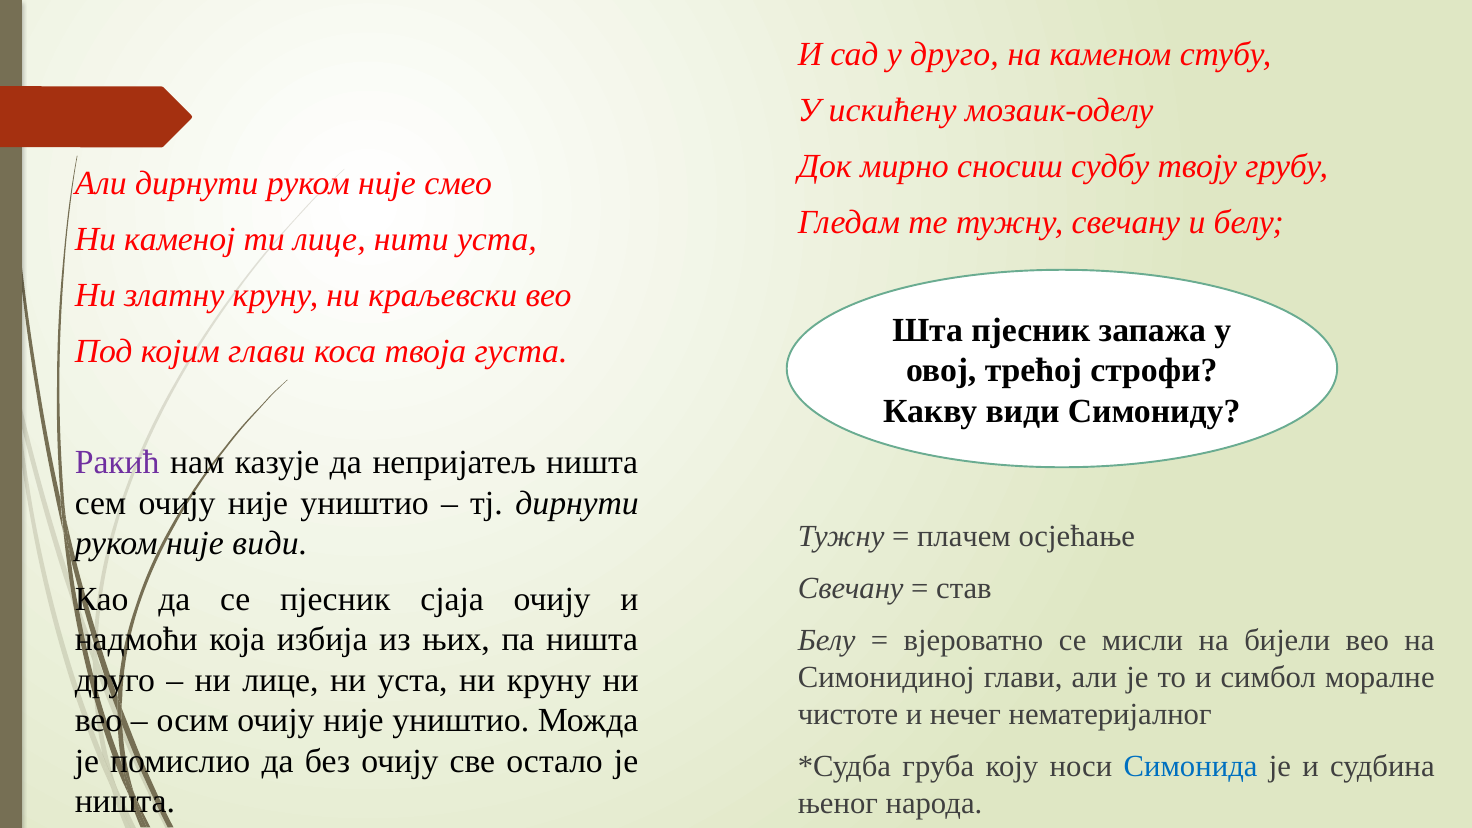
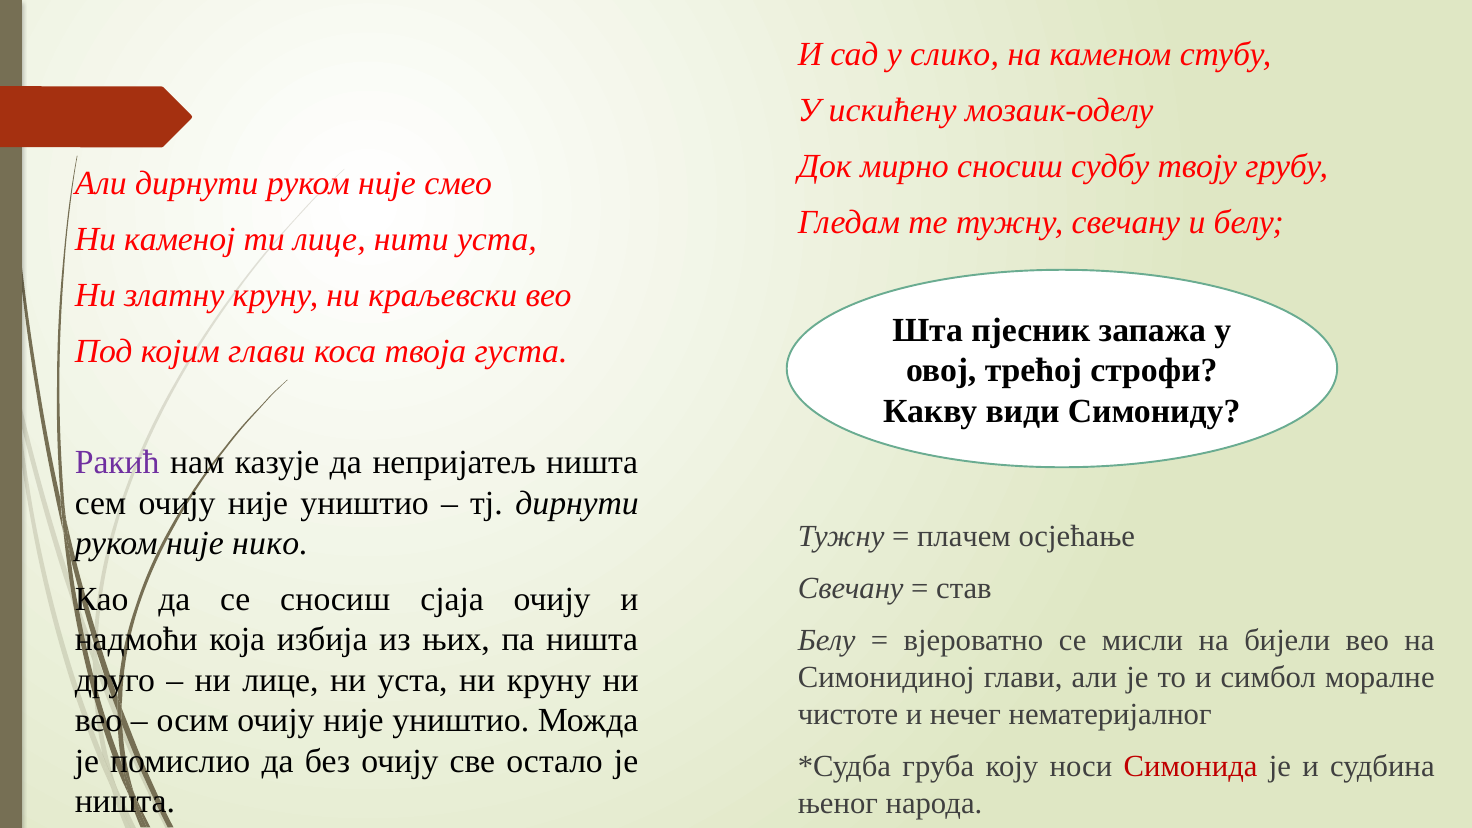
у друго: друго -> слико (955, 55)
није види: види -> нико (270, 544)
се пјесник: пјесник -> сносиш (335, 599)
Симонида colour: blue -> red (1191, 767)
